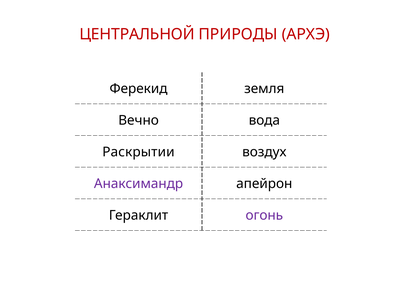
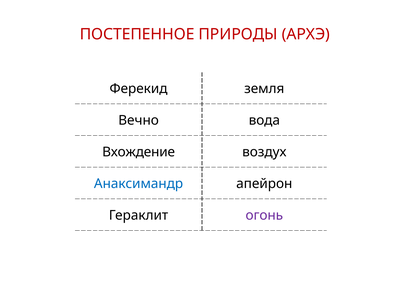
ЦЕНТРАЛЬНОЙ: ЦЕНТРАЛЬНОЙ -> ПОСТЕПЕННОЕ (137, 34)
Раскрытии: Раскрытии -> Вхождение (139, 152)
Анаксимандр colour: purple -> blue (139, 184)
